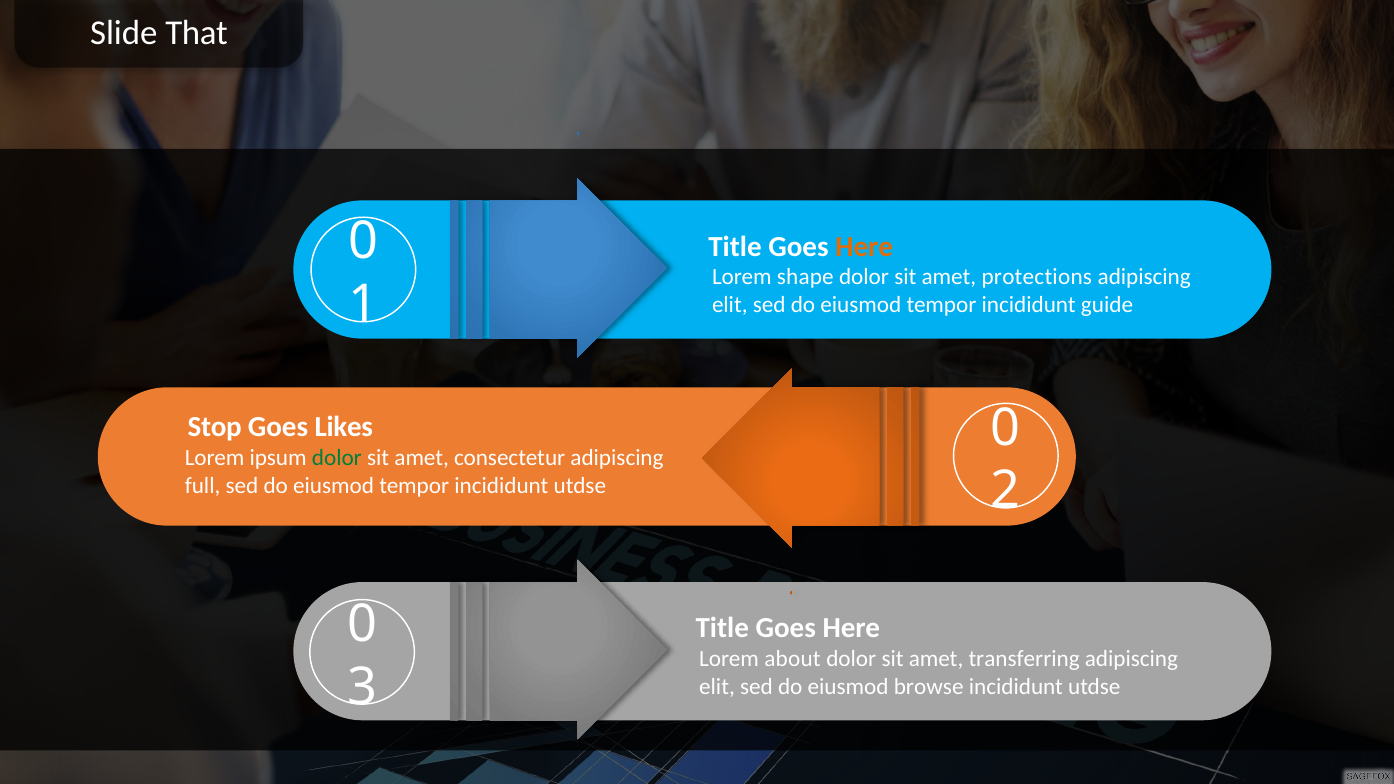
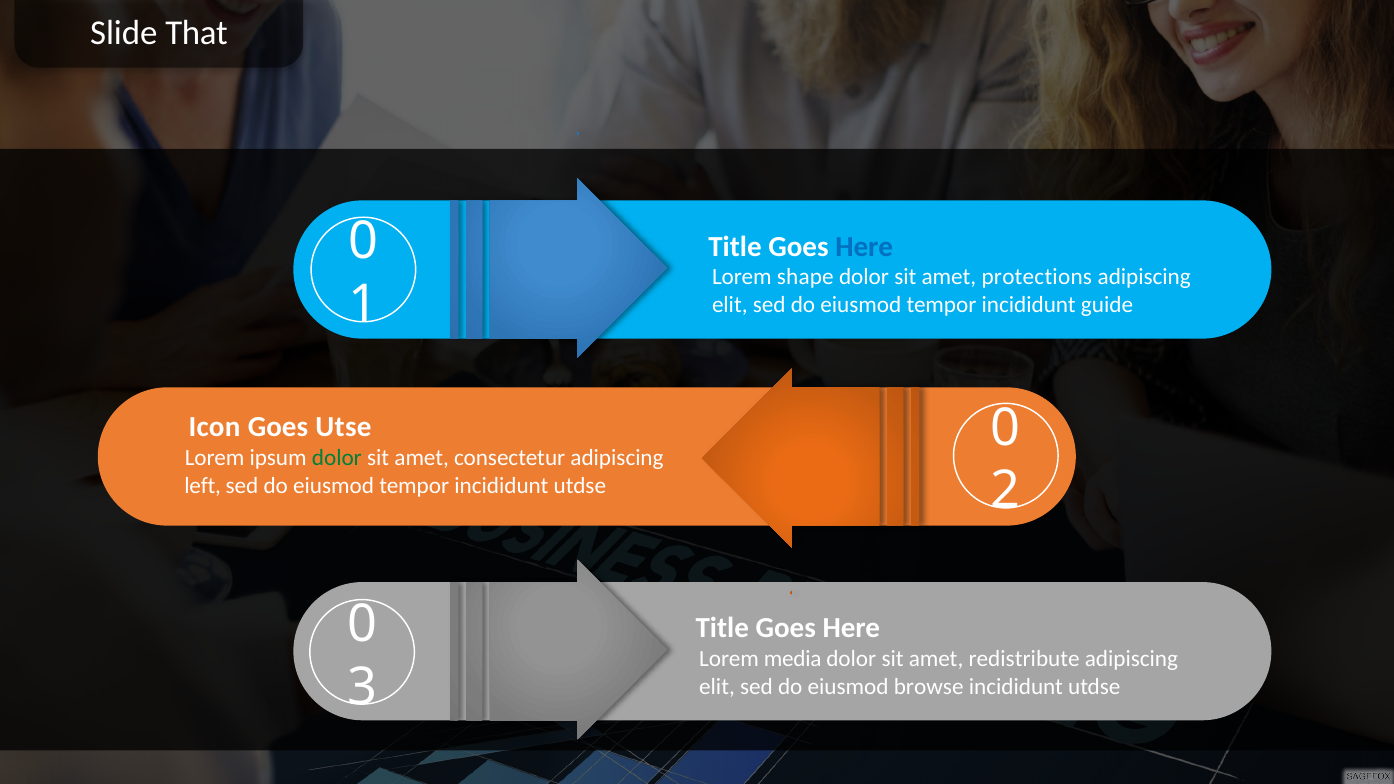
Here colour: orange -> blue (864, 247)
Stop: Stop -> Icon (214, 427)
Likes: Likes -> Utse (343, 427)
full: full -> left (203, 486)
about: about -> media (793, 659)
transferring: transferring -> redistribute (1024, 659)
